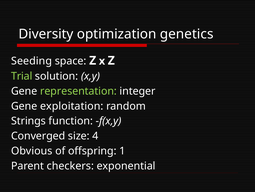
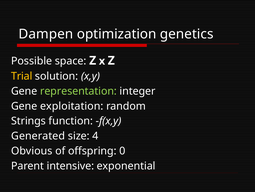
Diversity: Diversity -> Dampen (46, 34)
Seeding: Seeding -> Possible (32, 61)
Trial colour: light green -> yellow (22, 76)
Converged: Converged -> Generated (38, 135)
1: 1 -> 0 (122, 150)
checkers: checkers -> intensive (70, 165)
